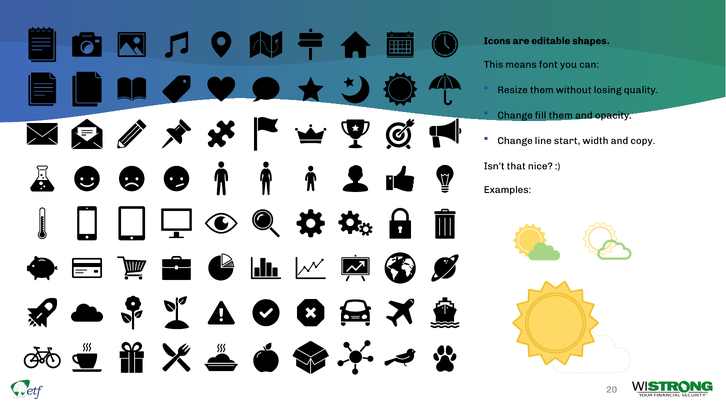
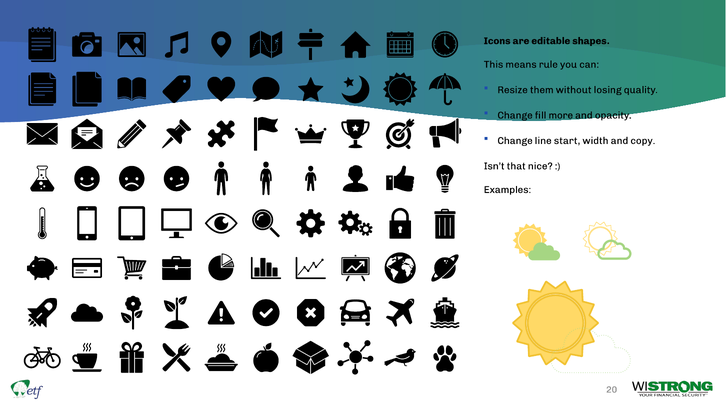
font: font -> rule (548, 65)
fill them: them -> more (561, 115)
